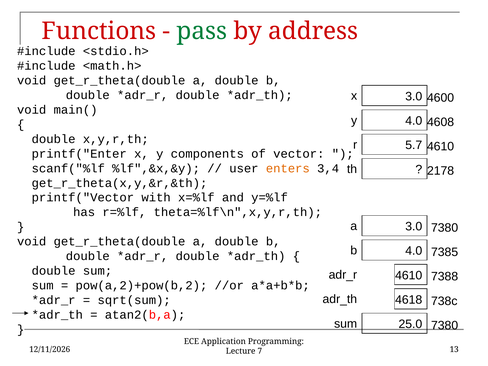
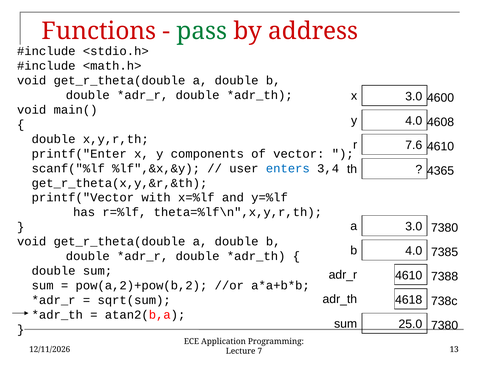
5.7: 5.7 -> 7.6 (414, 145)
2178: 2178 -> 4365 (441, 171)
enters colour: orange -> blue (288, 168)
